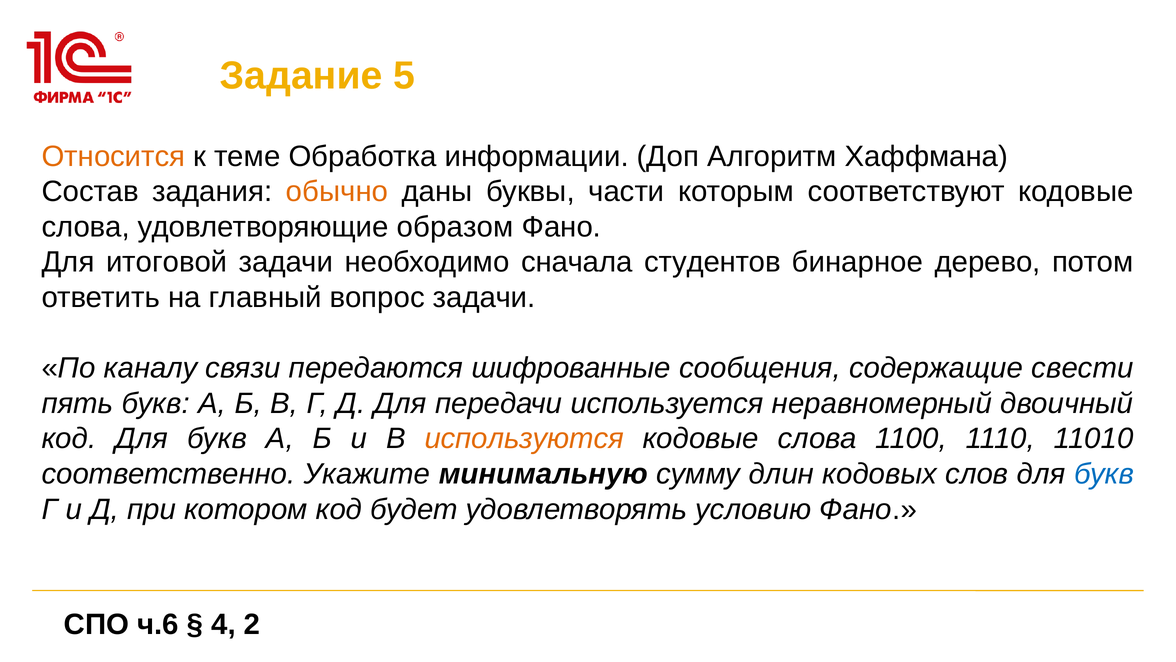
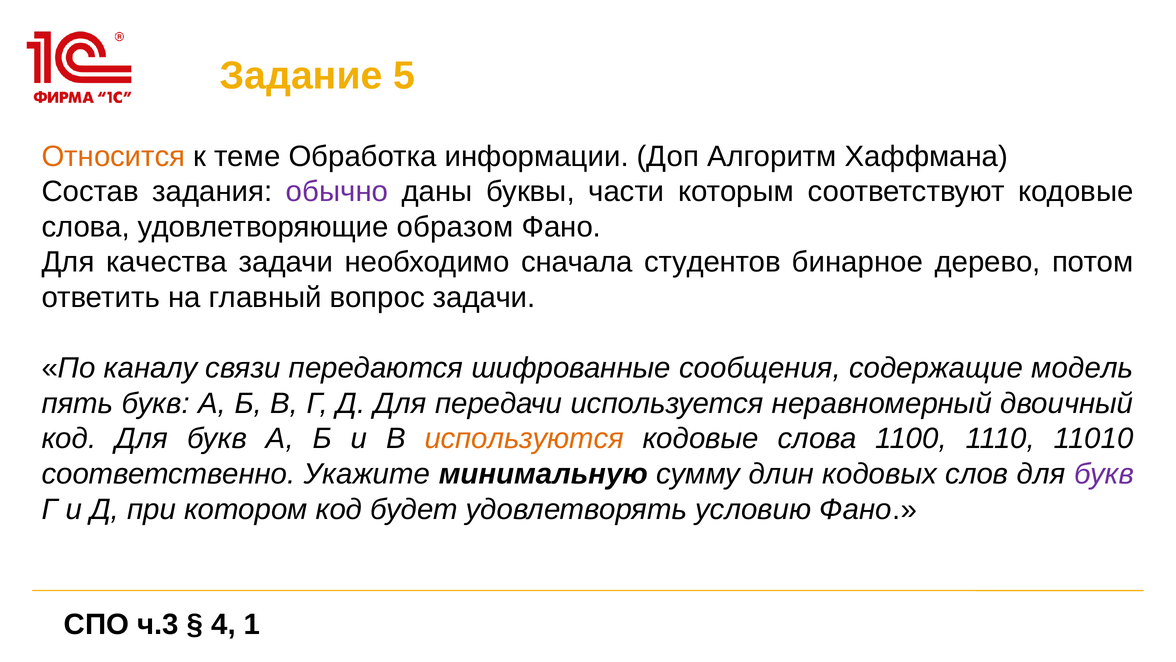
обычно colour: orange -> purple (337, 192)
итоговой: итоговой -> качества (167, 262)
свести: свести -> модель (1082, 368)
букв colour: blue -> purple (1104, 474)
ч.6: ч.6 -> ч.3 (158, 624)
2: 2 -> 1 (252, 624)
